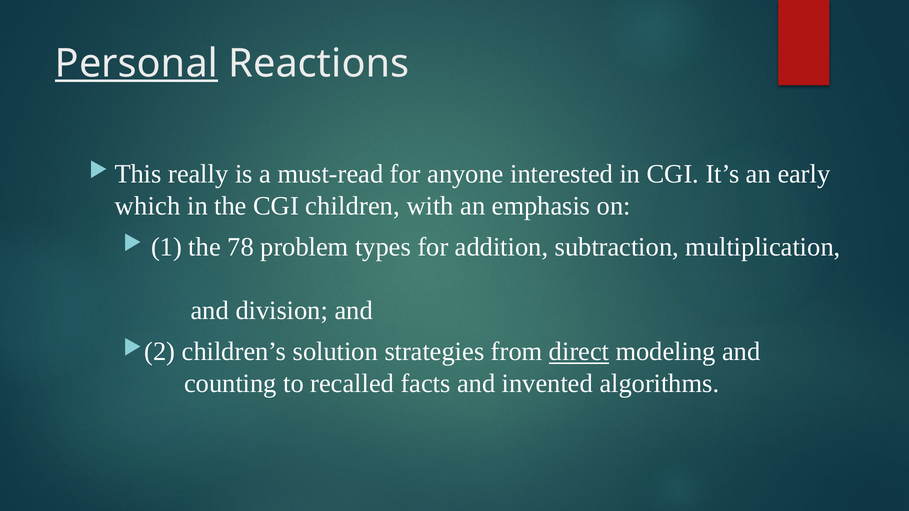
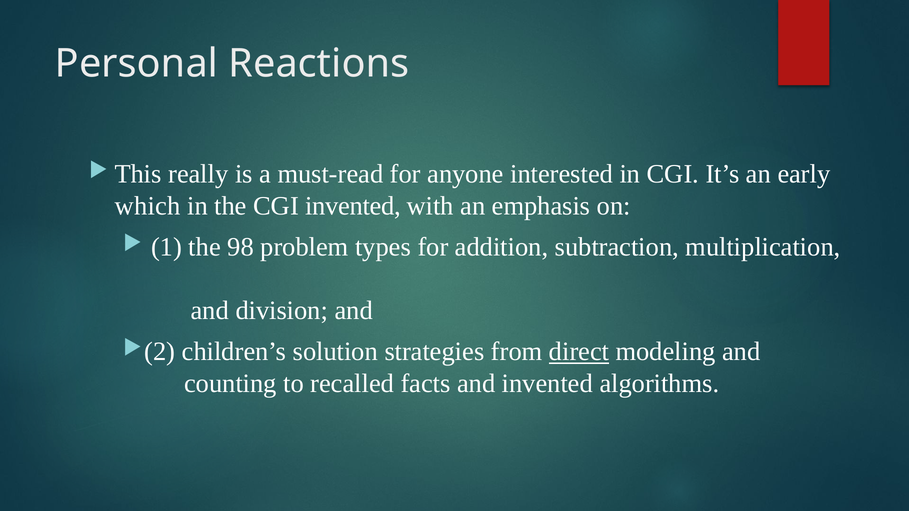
Personal underline: present -> none (137, 64)
CGI children: children -> invented (353, 206)
78: 78 -> 98 (241, 247)
